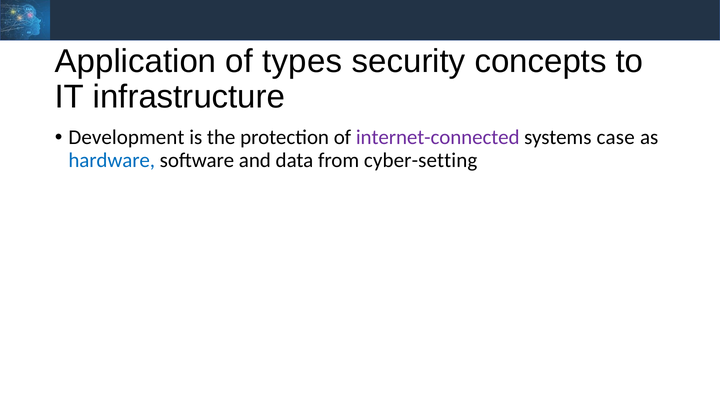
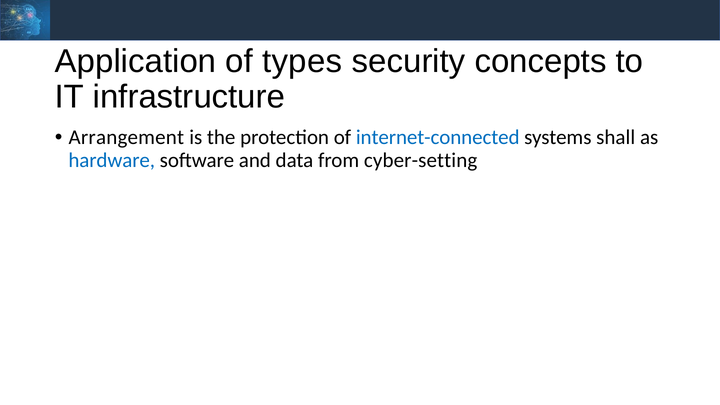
Development: Development -> Arrangement (126, 137)
internet-connected colour: purple -> blue (438, 137)
case: case -> shall (616, 137)
